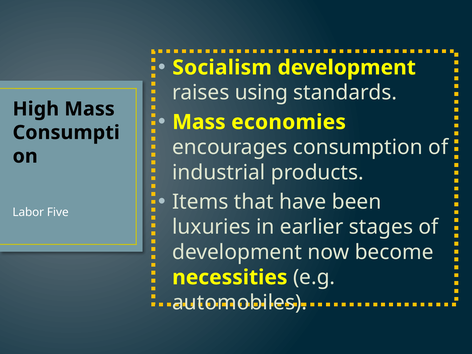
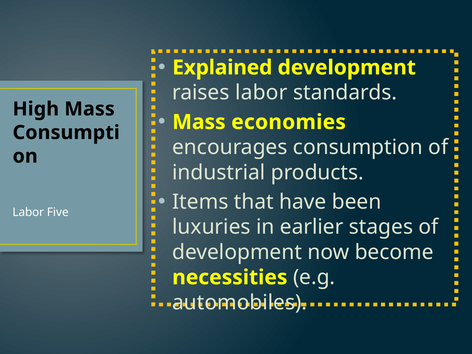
Socialism: Socialism -> Explained (222, 68)
raises using: using -> labor (261, 93)
